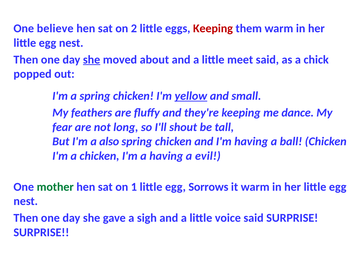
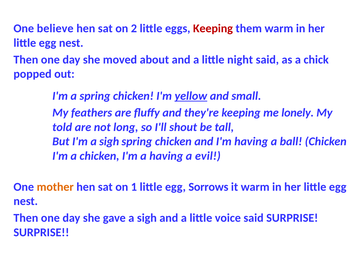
she underline: present -> none (92, 60)
meet: meet -> night (240, 60)
dance: dance -> lonely (298, 113)
fear: fear -> told (62, 127)
I'm a also: also -> sigh (109, 142)
mother colour: green -> orange (55, 187)
